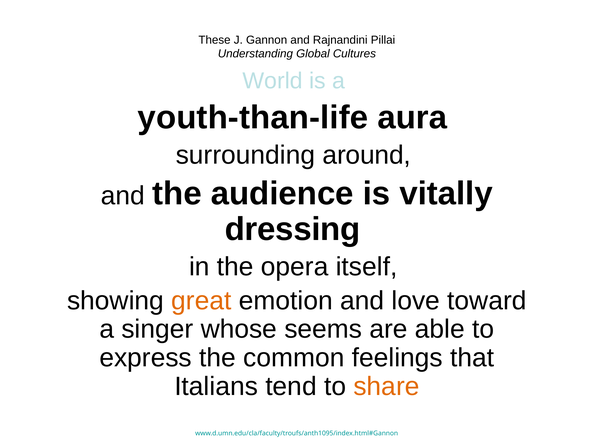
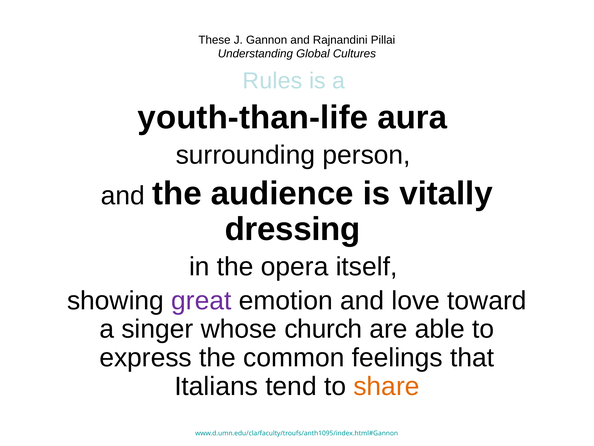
World: World -> Rules (273, 81)
around: around -> person (367, 155)
great colour: orange -> purple (201, 300)
seems: seems -> church (323, 329)
